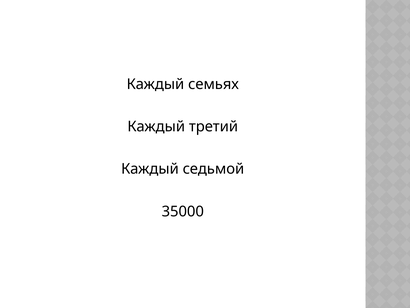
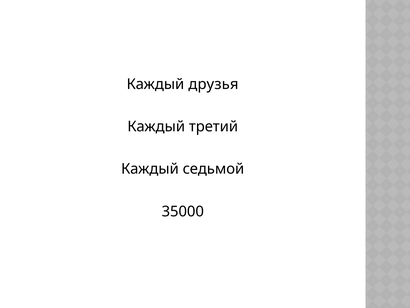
семьях: семьях -> друзья (213, 84)
